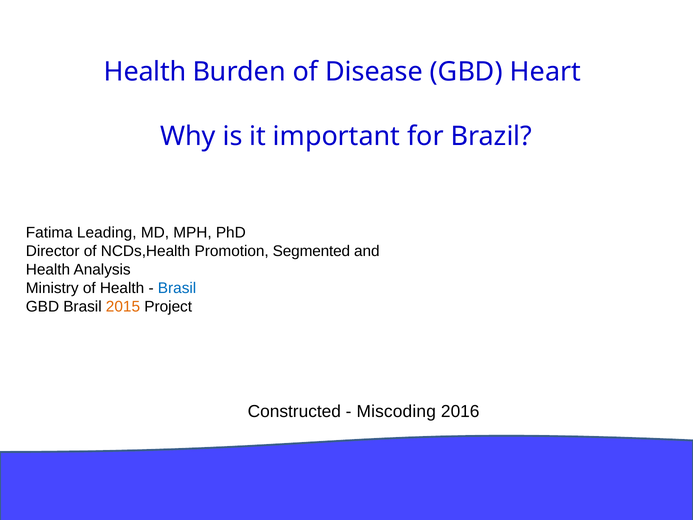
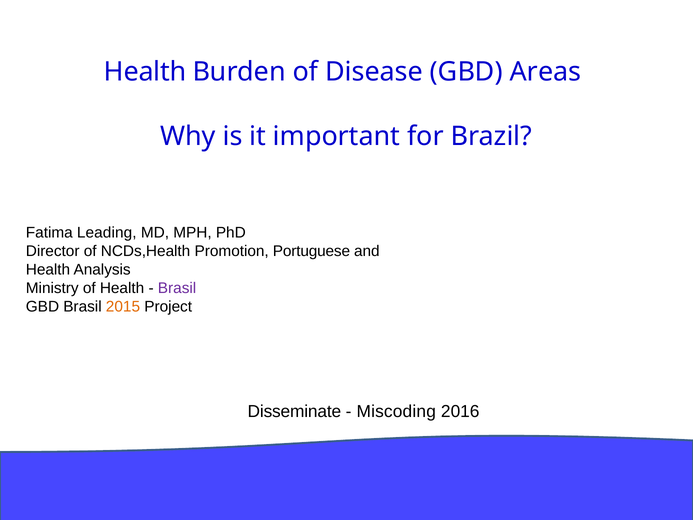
Heart: Heart -> Areas (545, 72)
Segmented: Segmented -> Portuguese (311, 251)
Brasil colour: blue -> purple (177, 288)
Constructed: Constructed -> Disseminate (294, 411)
